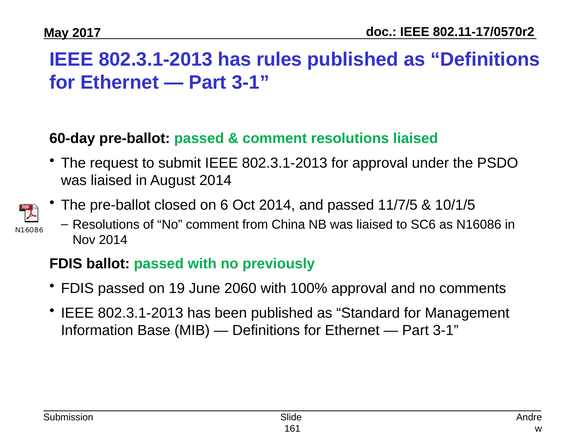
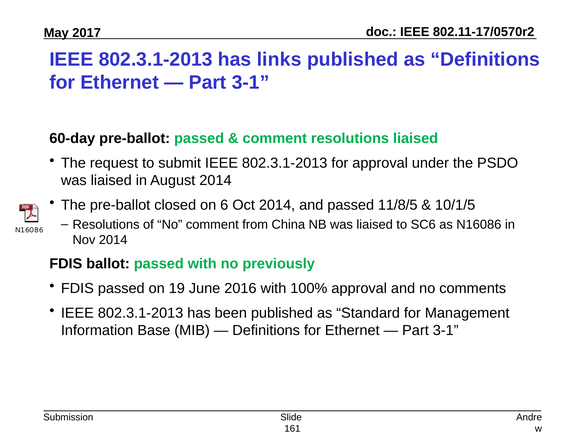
rules: rules -> links (279, 59)
11/7/5: 11/7/5 -> 11/8/5 (398, 205)
2060: 2060 -> 2016 (240, 288)
